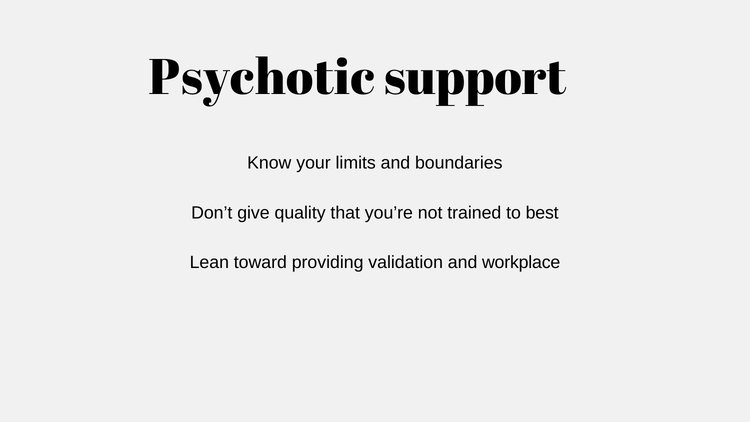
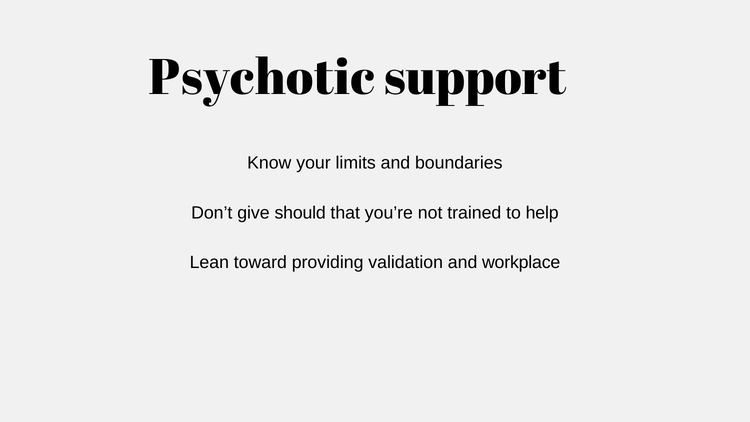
quality: quality -> should (300, 213)
best: best -> help (542, 213)
